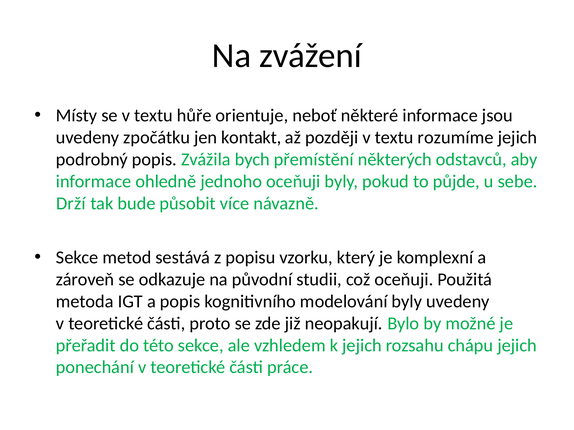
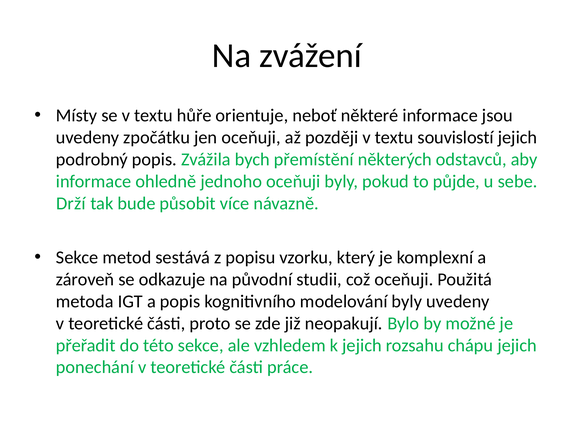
jen kontakt: kontakt -> oceňuji (251, 138)
rozumíme: rozumíme -> souvislostí (456, 138)
